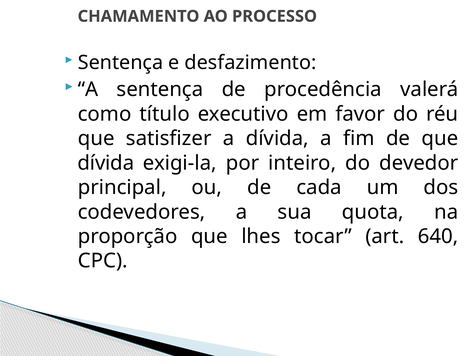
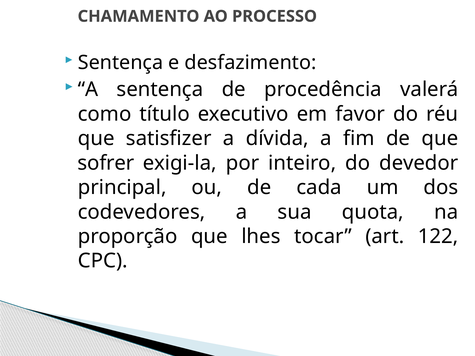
dívida: dívida -> sofrer (106, 163)
640: 640 -> 122 (438, 237)
